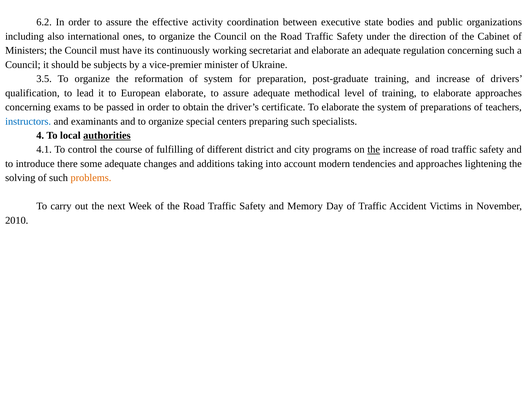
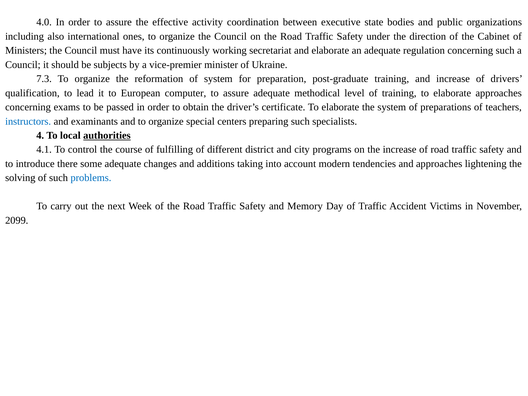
6.2: 6.2 -> 4.0 (44, 22)
3.5: 3.5 -> 7.3 (44, 79)
European elaborate: elaborate -> computer (186, 93)
the underline: present -> none (374, 150)
problems colour: orange -> blue (91, 178)
2010: 2010 -> 2099 (17, 220)
